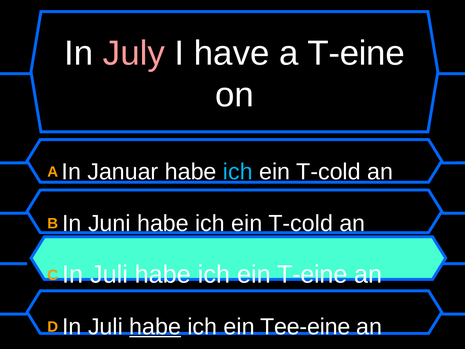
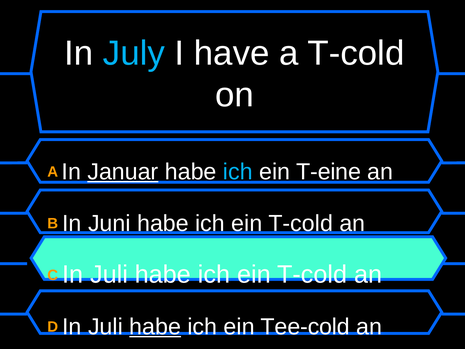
July colour: pink -> light blue (134, 53)
a T-eine: T-eine -> T-cold (356, 53)
Januar underline: none -> present (123, 172)
T-cold: T-cold -> T-eine (329, 172)
T-eine: T-eine -> T-cold (312, 274)
Tee-eine: Tee-eine -> Tee-cold (305, 327)
